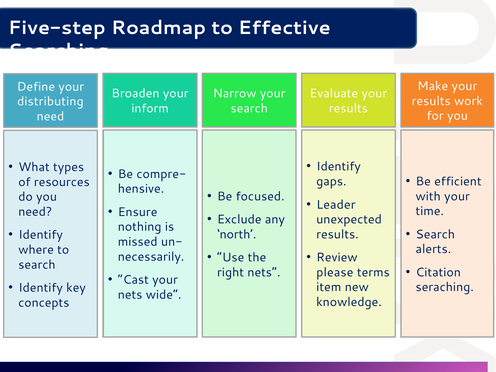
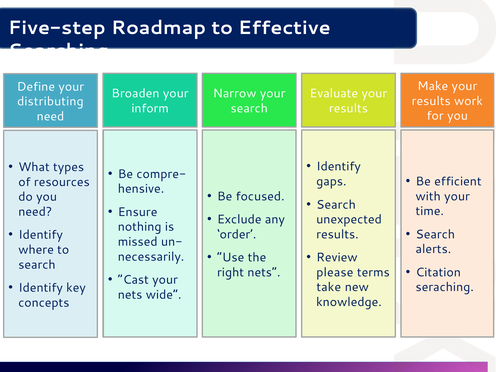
Leader: Leader -> Search (336, 205)
north: north -> order (237, 234)
item: item -> take (329, 287)
